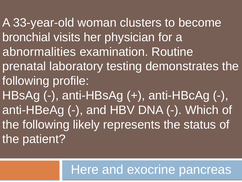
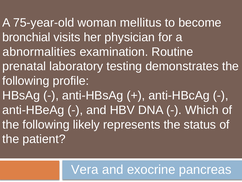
33-year-old: 33-year-old -> 75-year-old (44, 23)
clusters: clusters -> mellitus (141, 23)
Here: Here -> Vera (85, 169)
